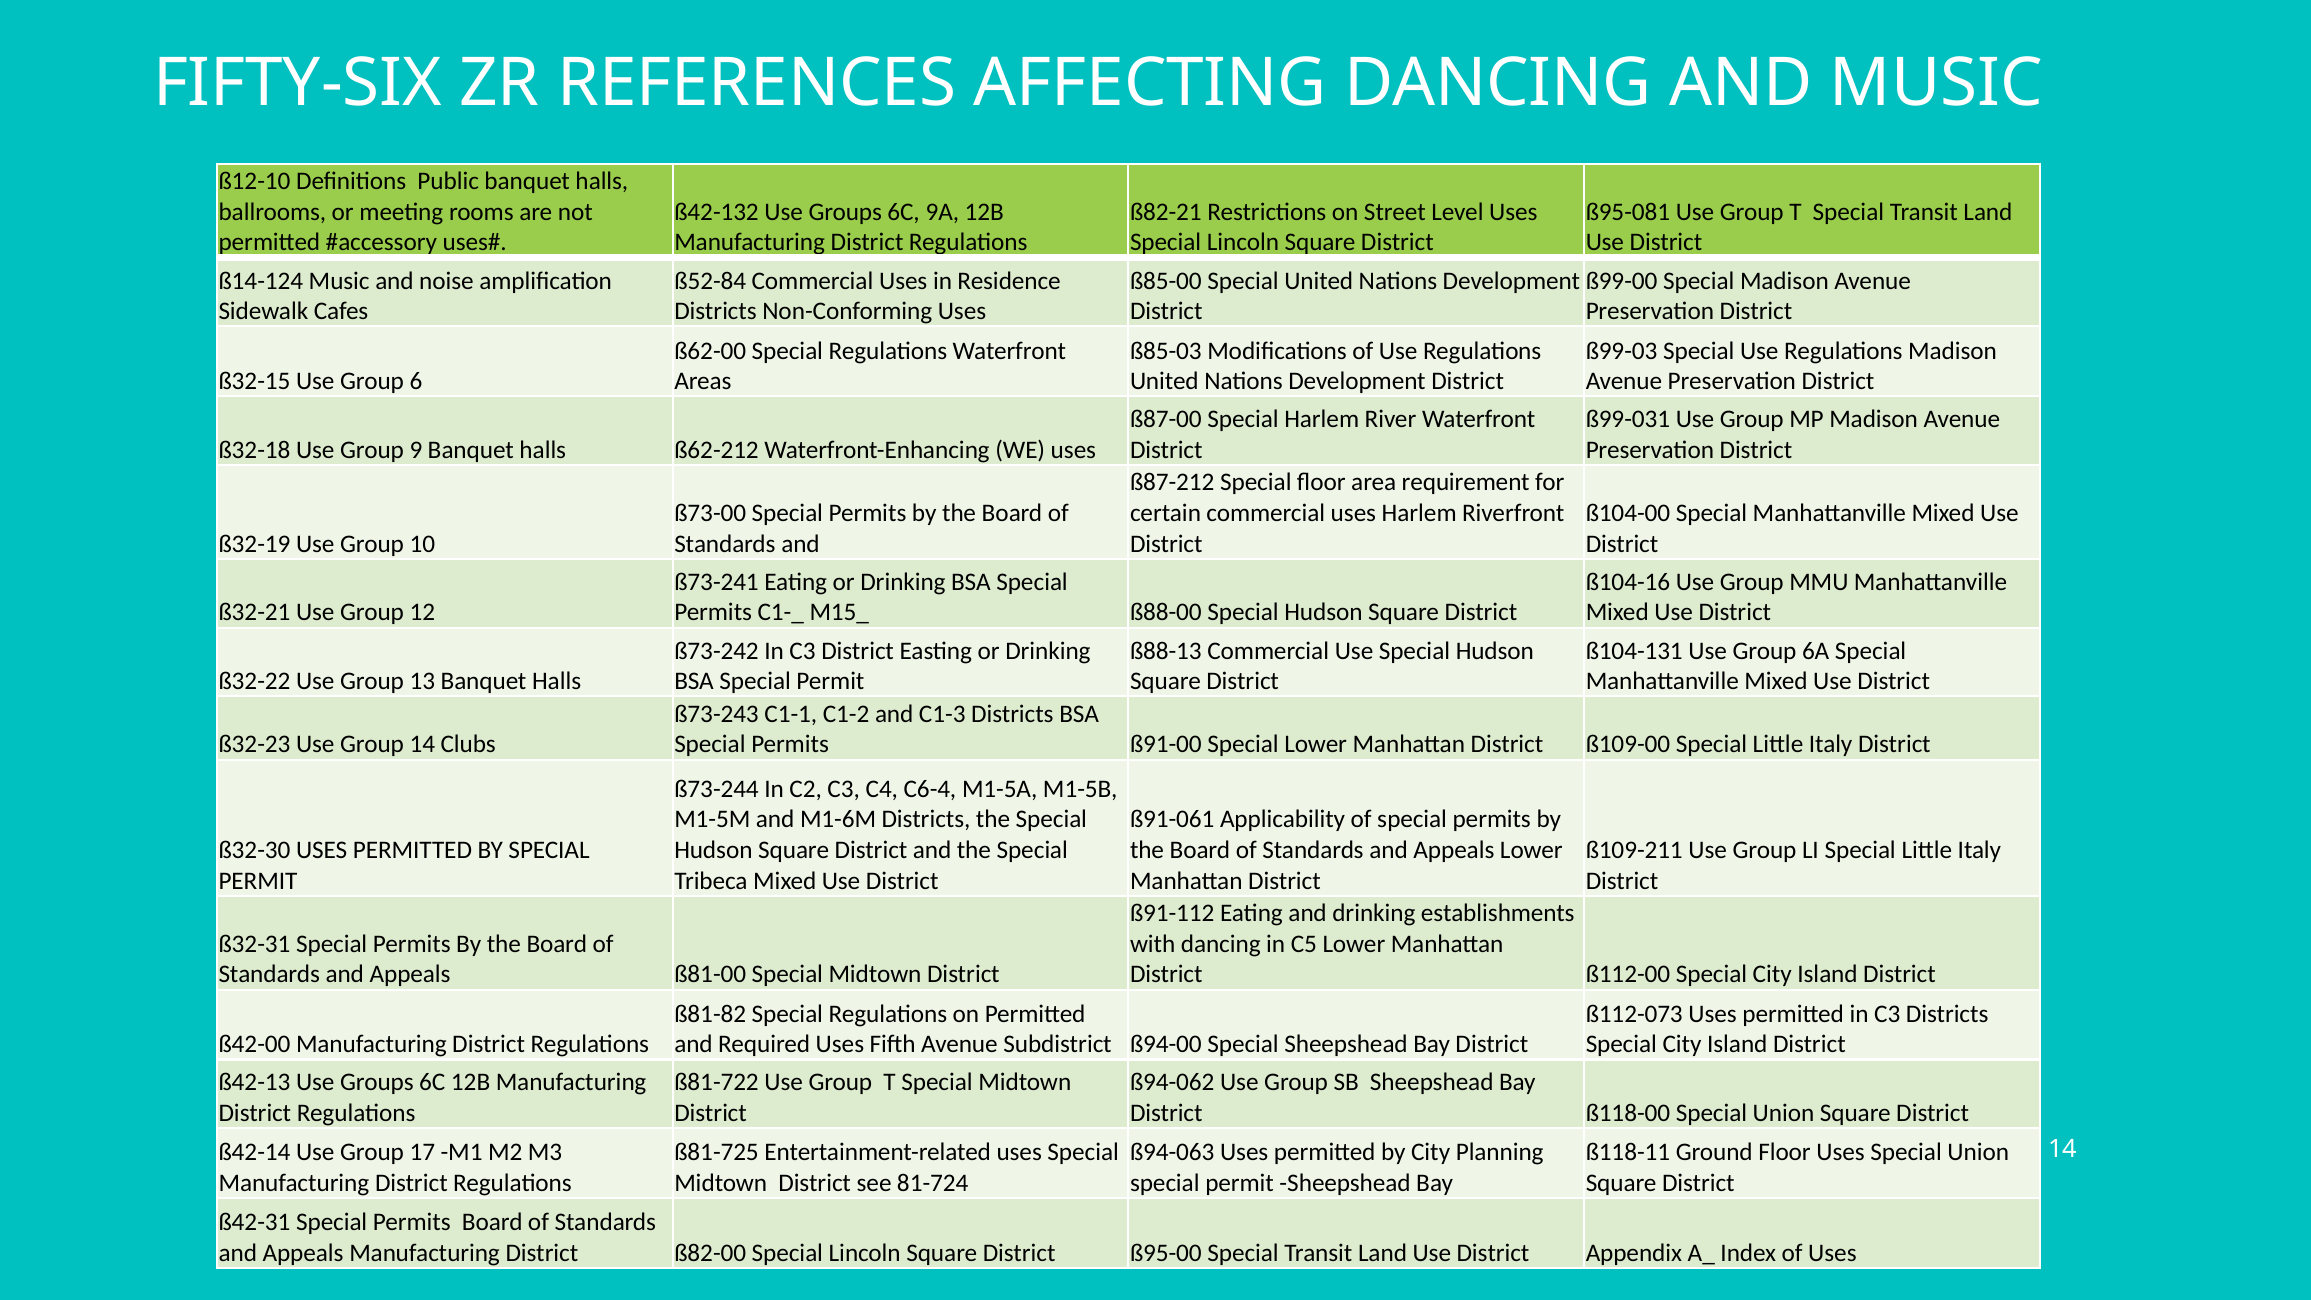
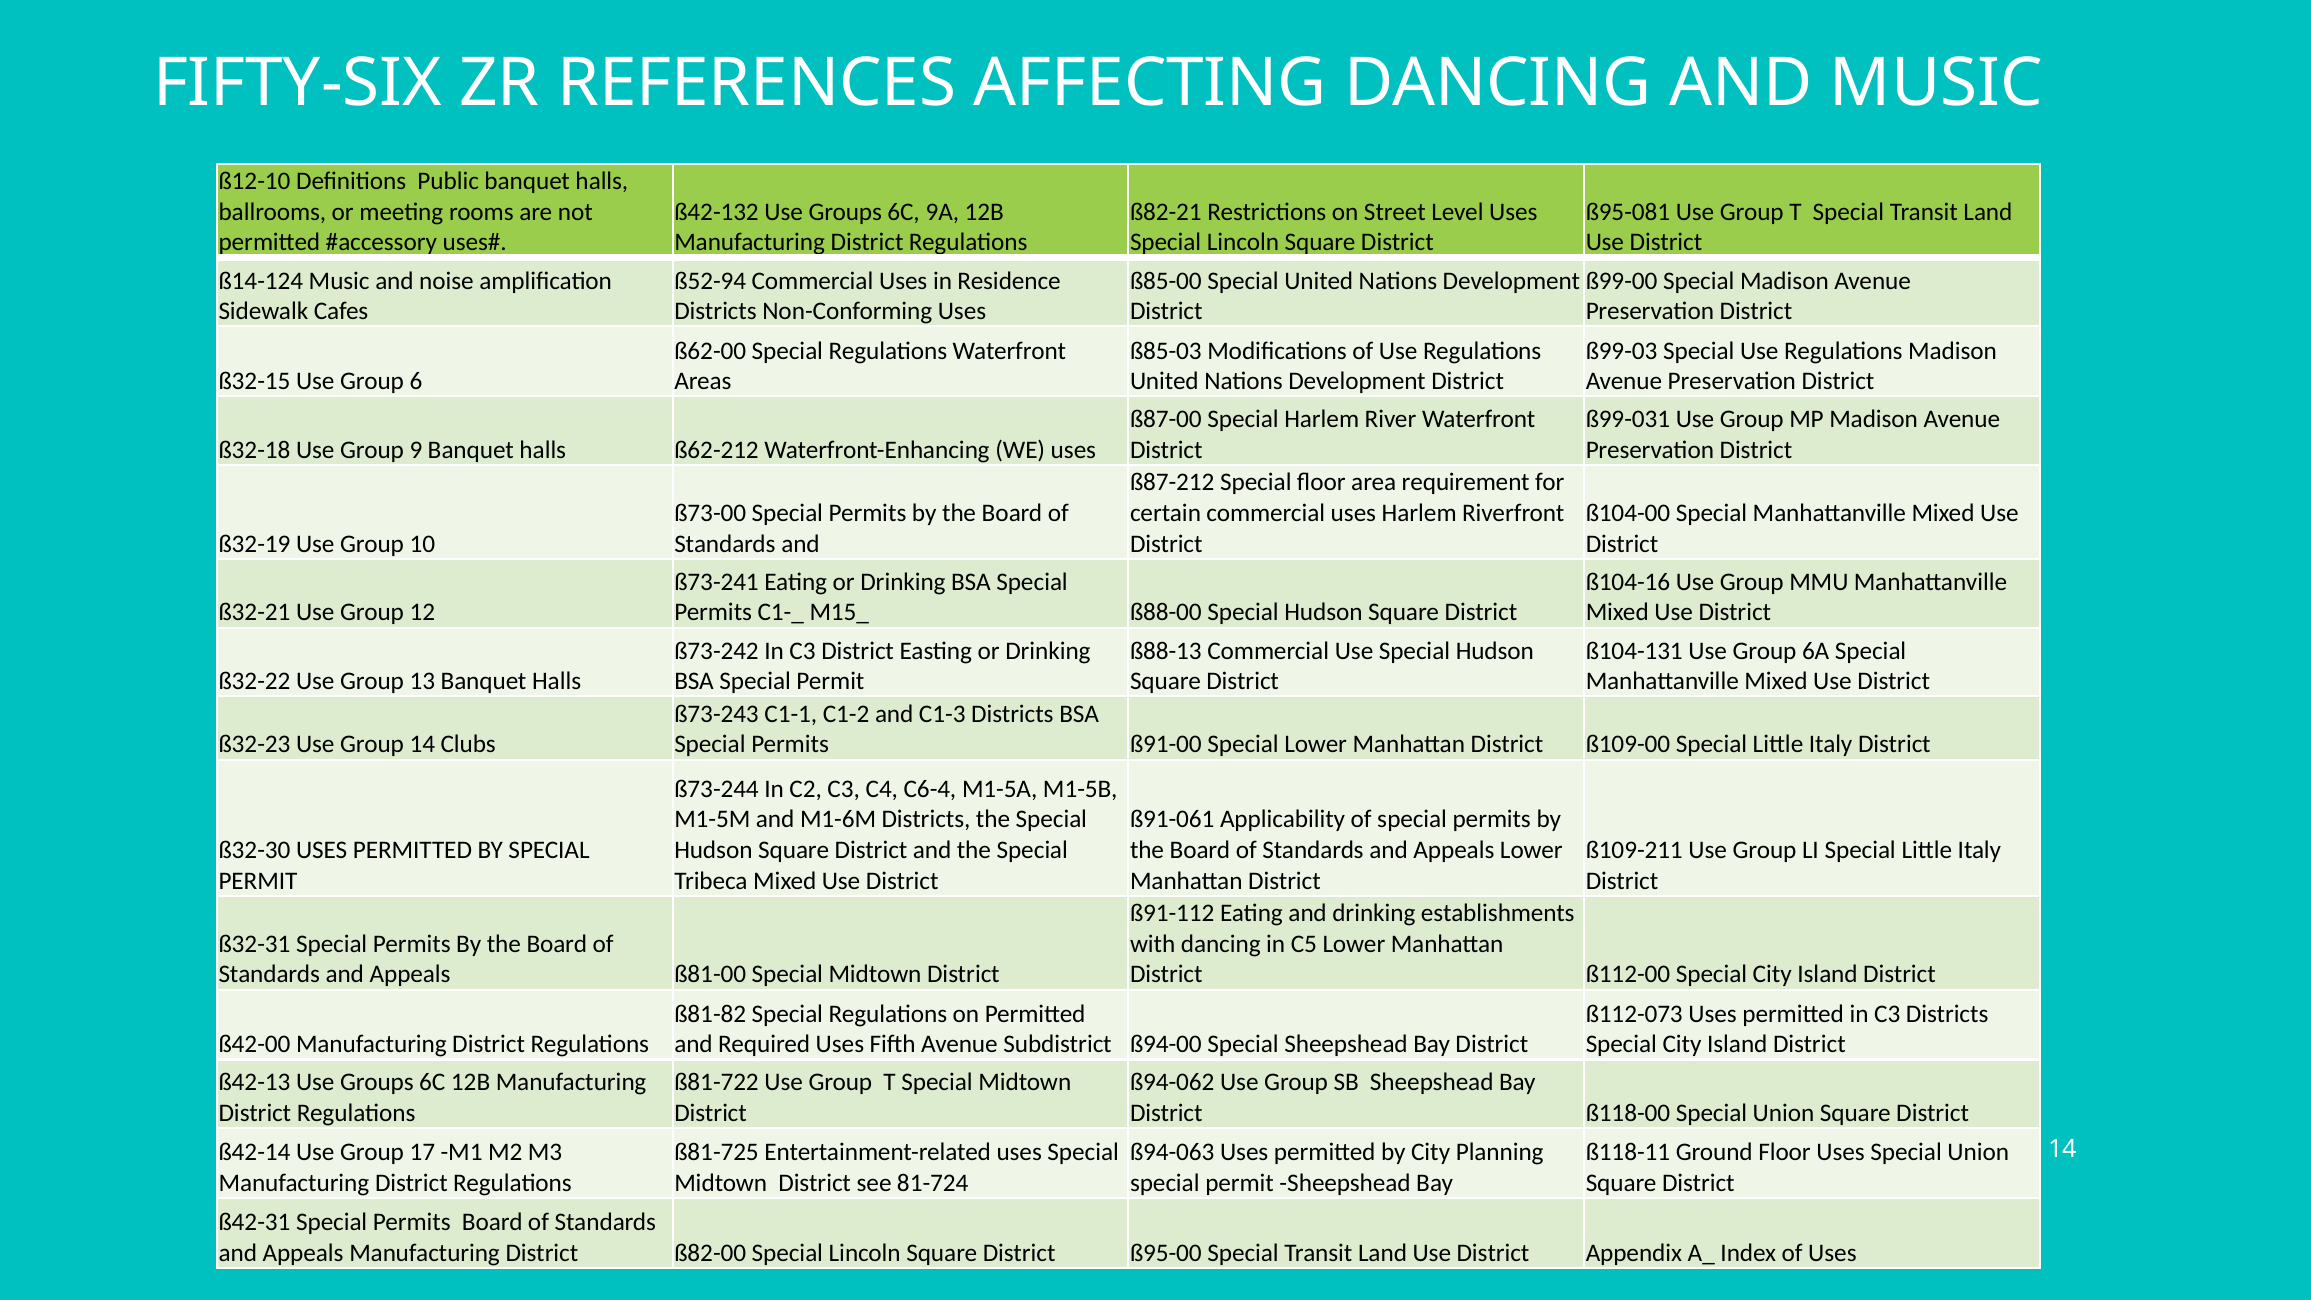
ß52-84: ß52-84 -> ß52-94 (710, 281)
